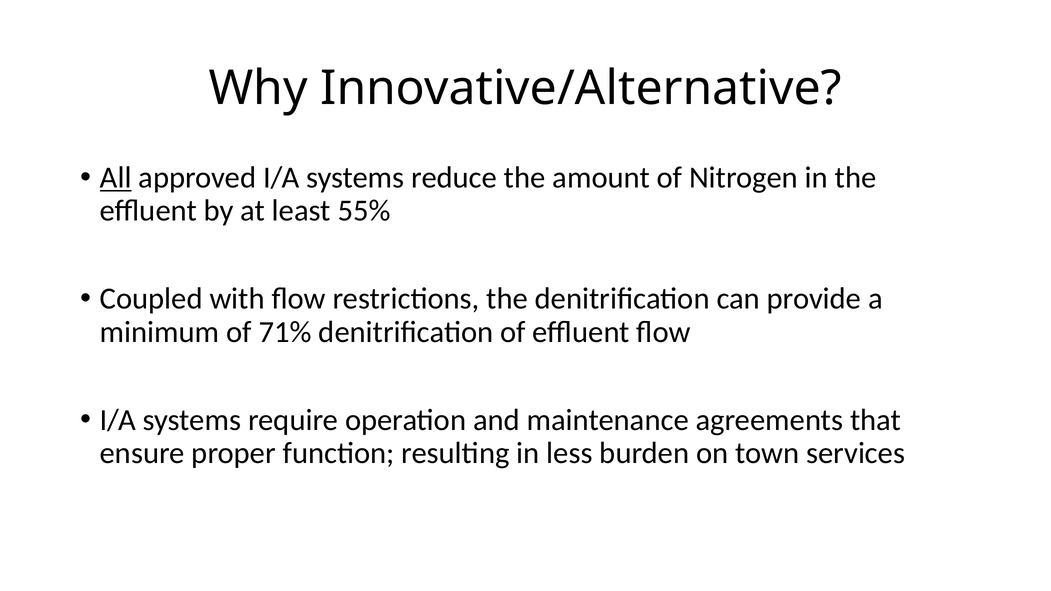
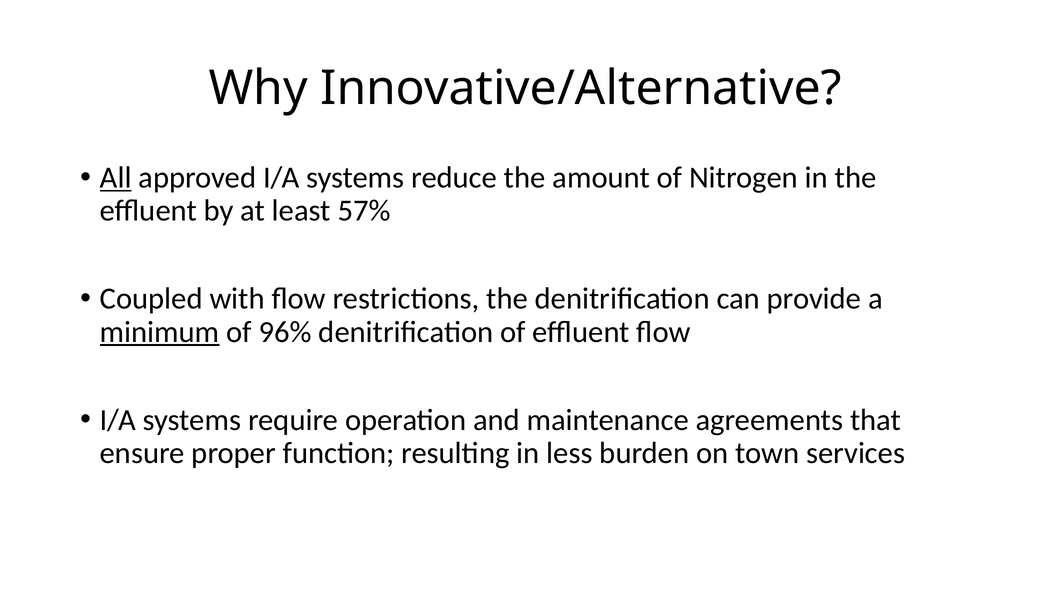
55%: 55% -> 57% (364, 211)
minimum underline: none -> present (160, 332)
71%: 71% -> 96% (285, 332)
